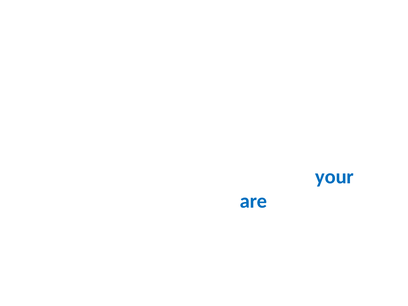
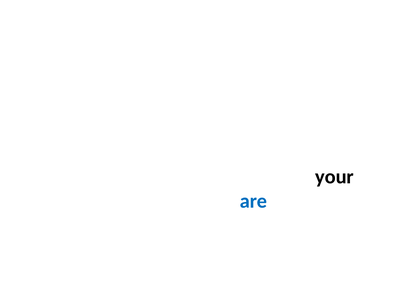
your colour: blue -> black (335, 177)
